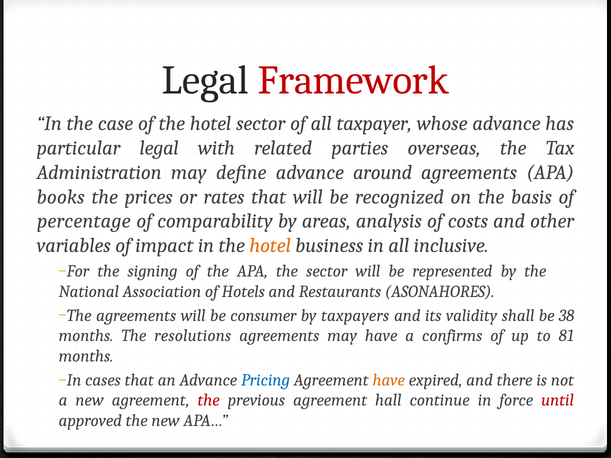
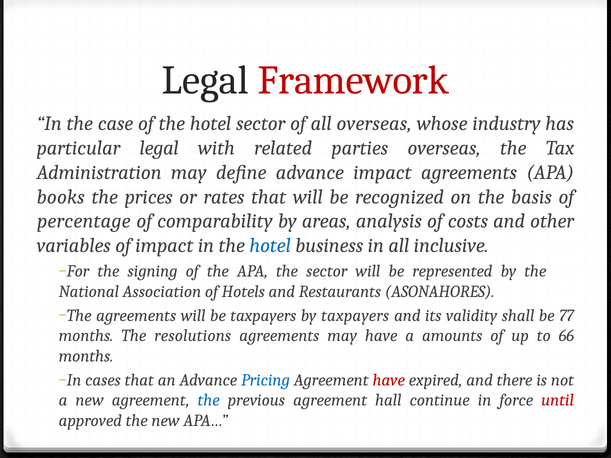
all taxpayer: taxpayer -> overseas (374, 124)
whose advance: advance -> industry (506, 124)
advance around: around -> impact (382, 173)
hotel colour: orange -> blue (270, 246)
be consumer: consumer -> taxpayers (263, 316)
38: 38 -> 77 (567, 316)
confirms: confirms -> amounts (452, 336)
81: 81 -> 66 (566, 336)
have colour: orange -> red (389, 380)
the colour: red -> blue (209, 401)
